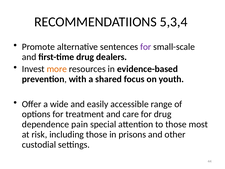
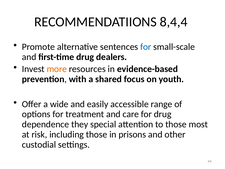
5,3,4: 5,3,4 -> 8,4,4 (174, 22)
for colour: purple -> blue (146, 47)
pain: pain -> they (80, 124)
